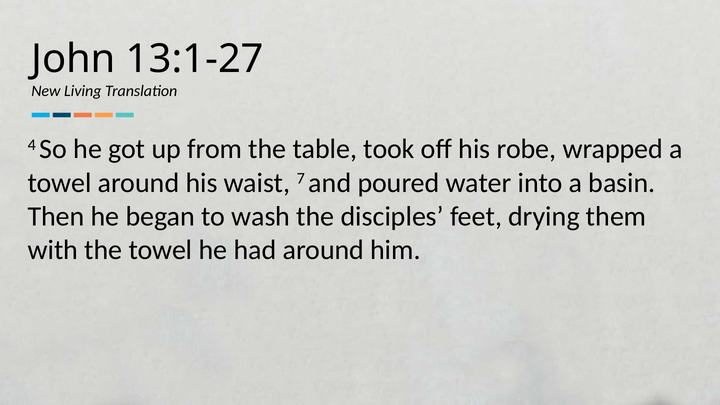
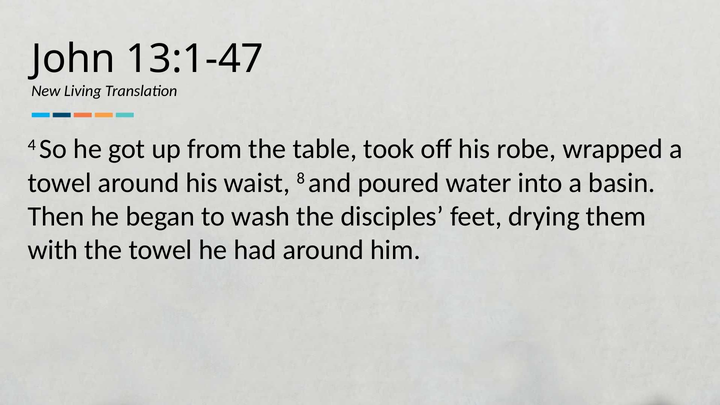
13:1-27: 13:1-27 -> 13:1-47 (195, 59)
7: 7 -> 8 (301, 178)
